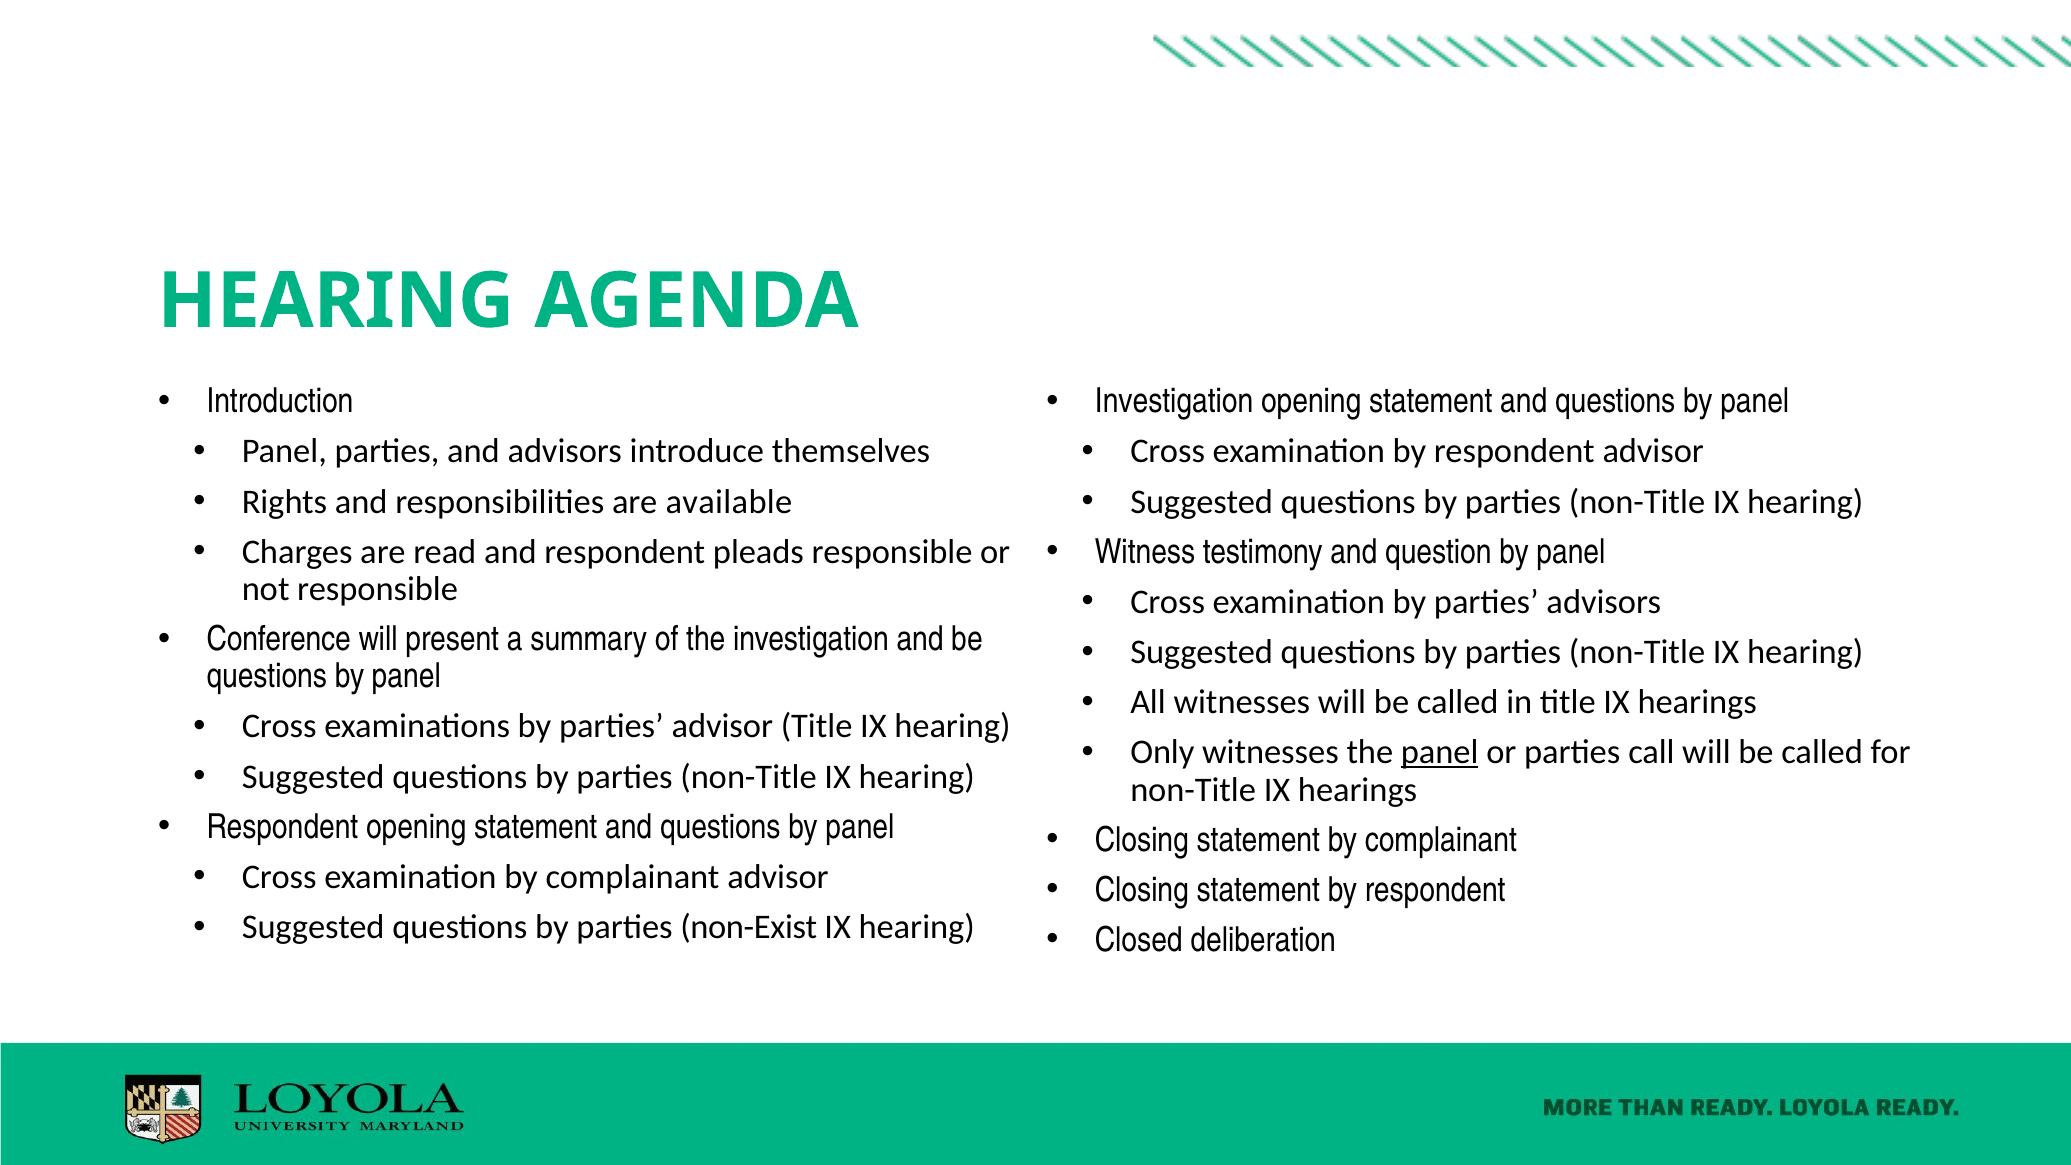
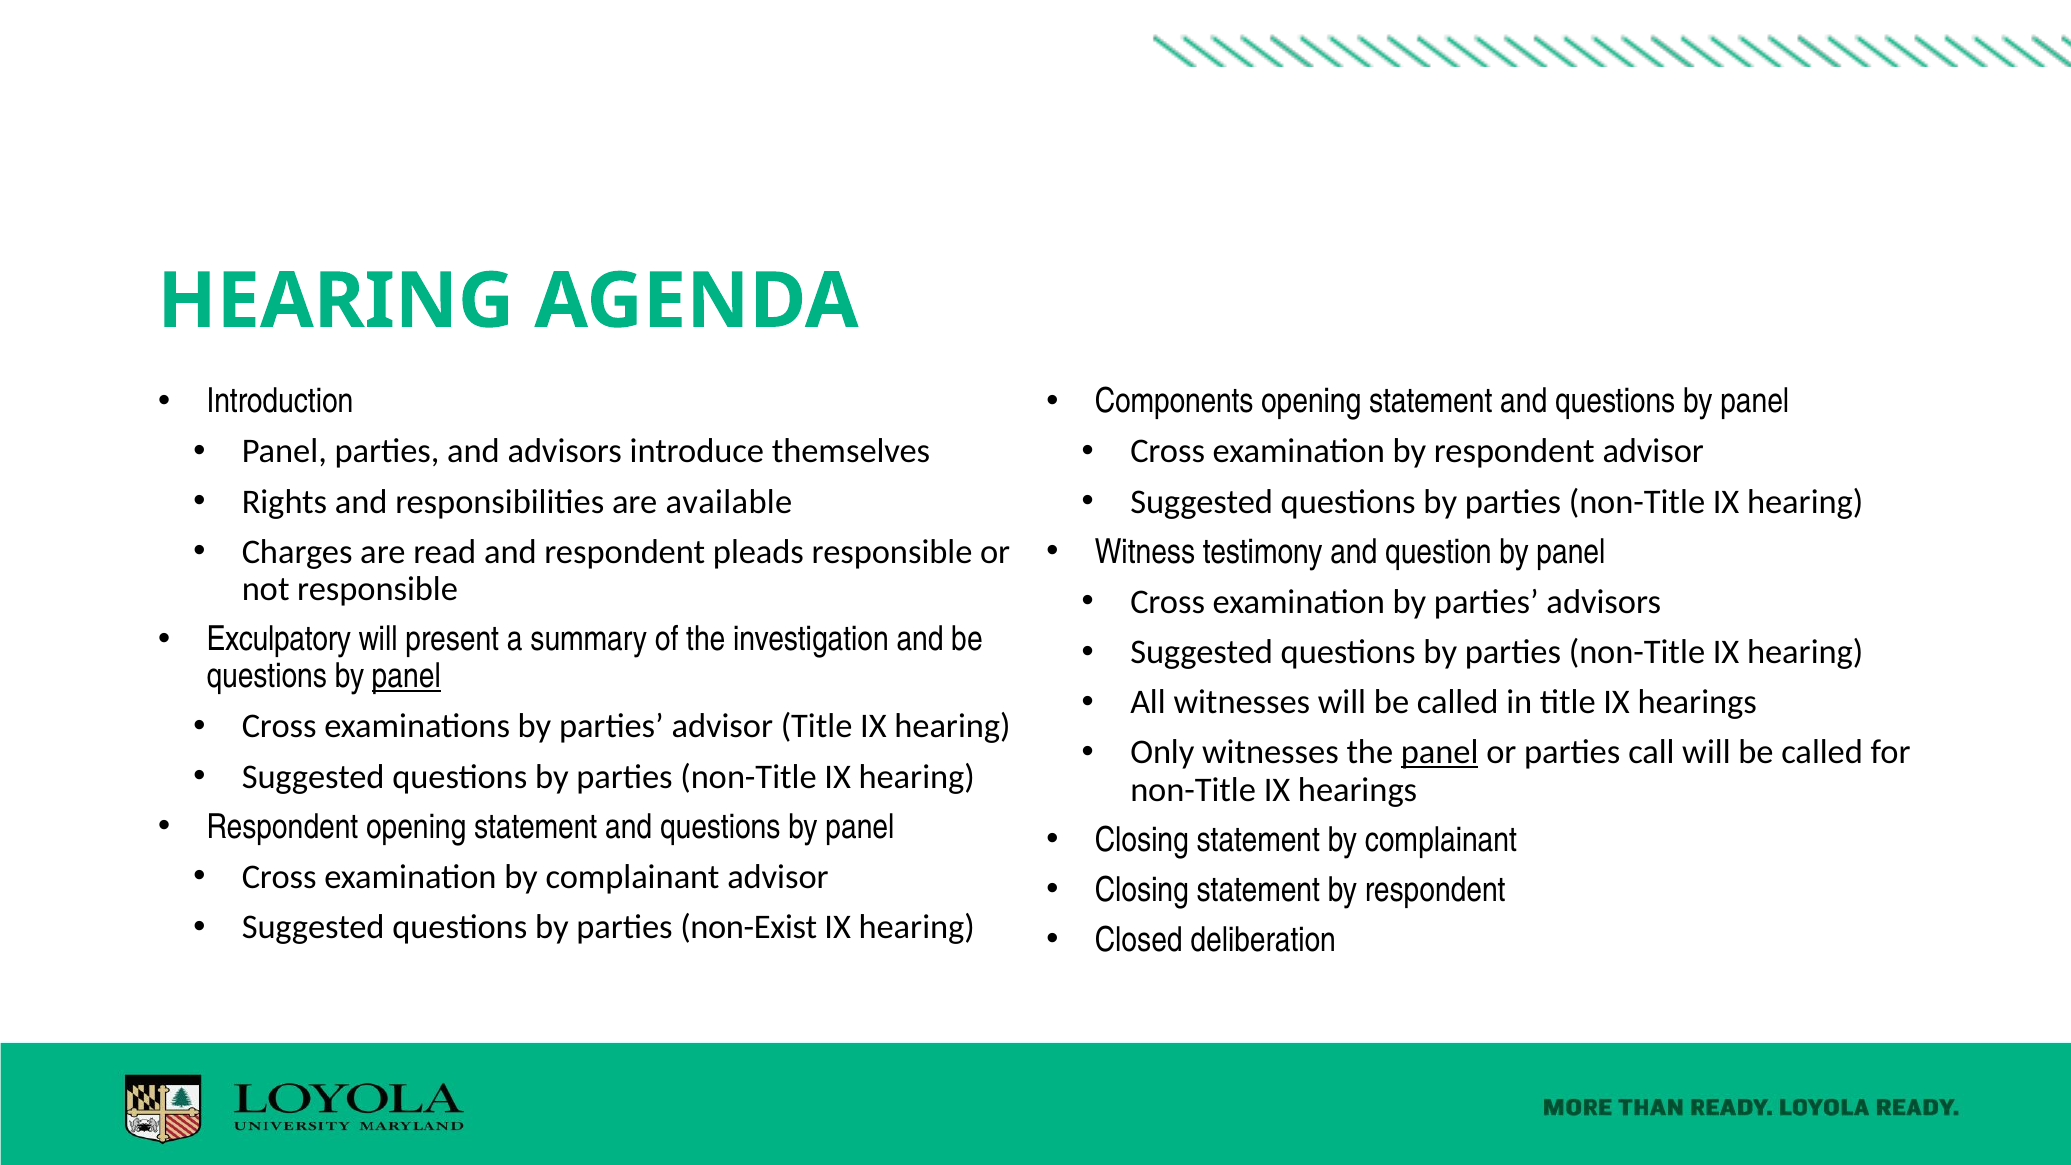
Investigation: Investigation -> Components (1174, 401)
Conference: Conference -> Exculpatory (279, 639)
panel underline: none -> present (406, 676)
